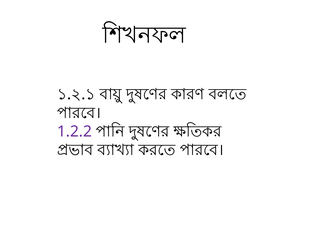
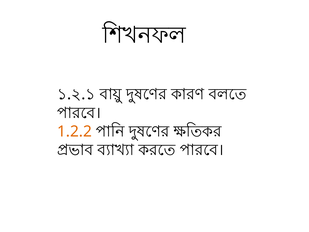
1.2.2 colour: purple -> orange (75, 131)
